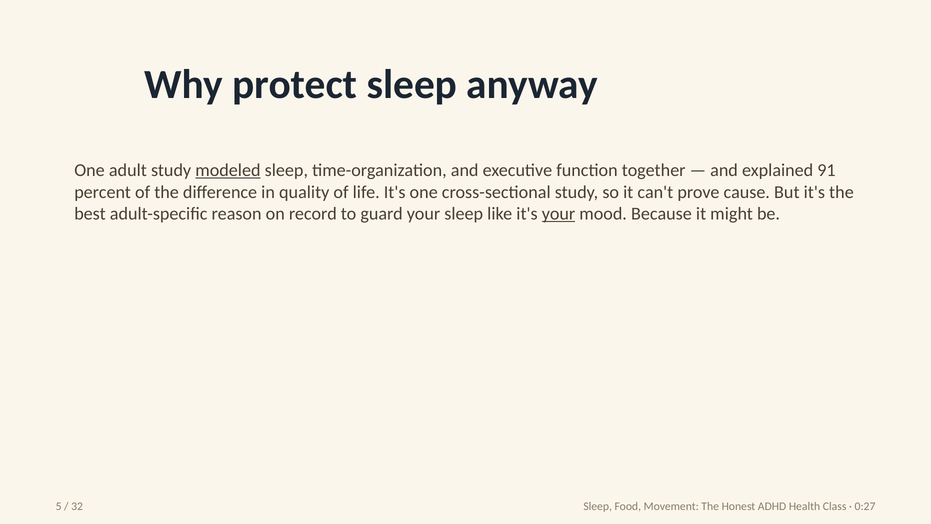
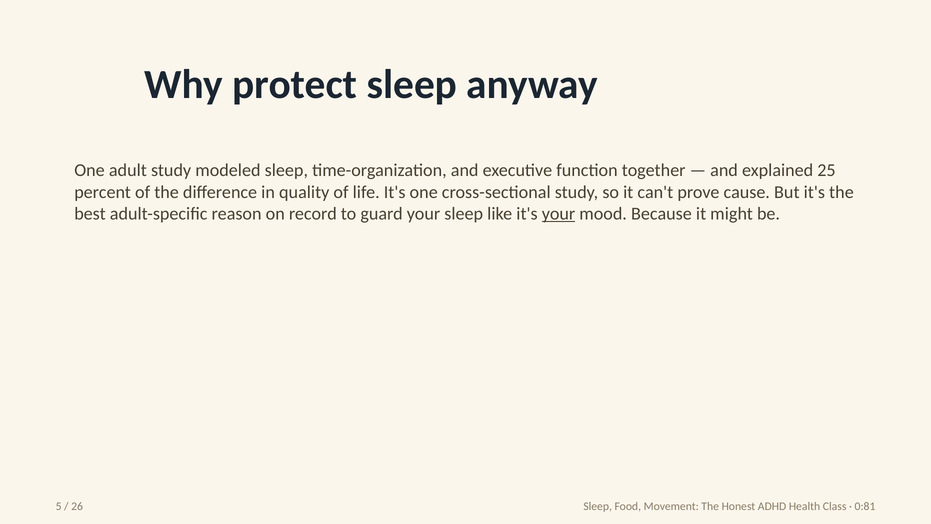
modeled underline: present -> none (228, 170)
91: 91 -> 25 (826, 170)
32: 32 -> 26 (77, 506)
0:27: 0:27 -> 0:81 (865, 506)
